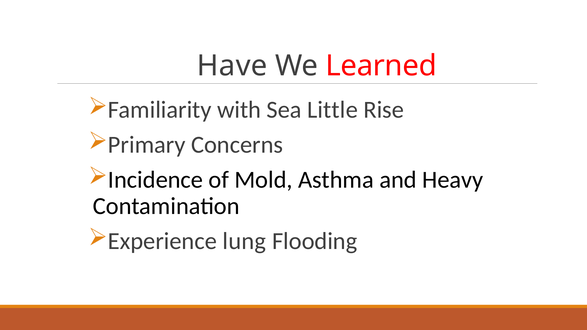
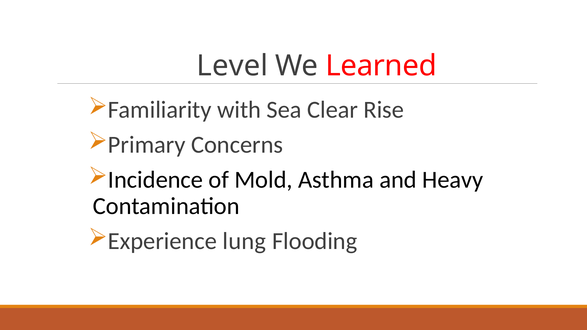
Have: Have -> Level (232, 66)
Little: Little -> Clear (333, 110)
